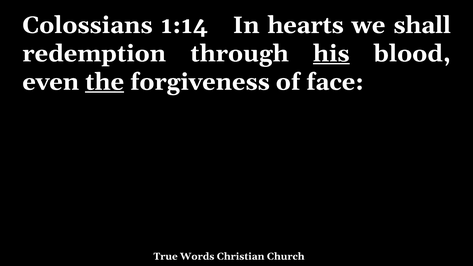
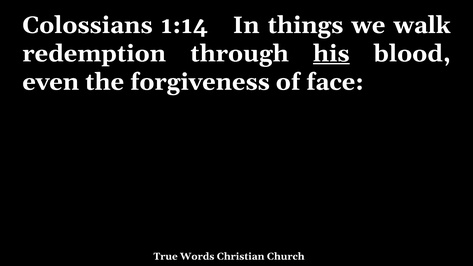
hearts: hearts -> things (305, 25)
shall: shall -> walk (422, 25)
the underline: present -> none (105, 82)
